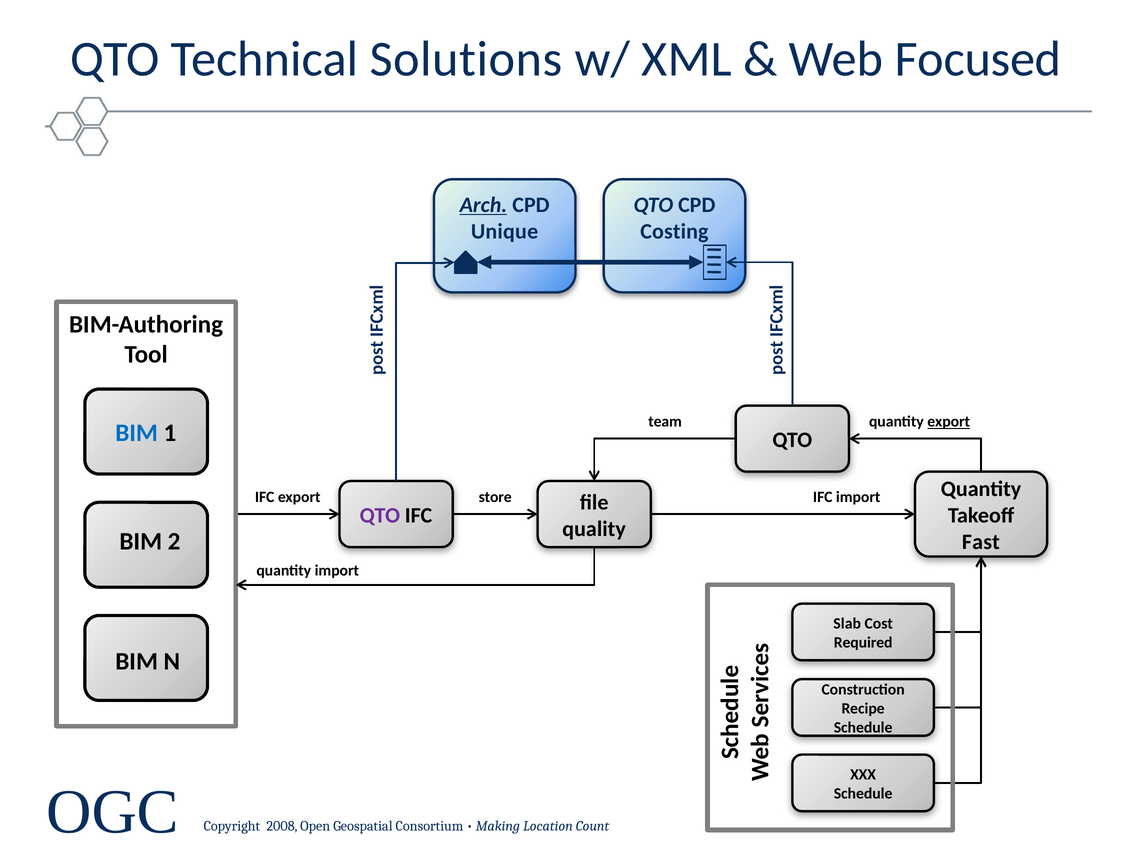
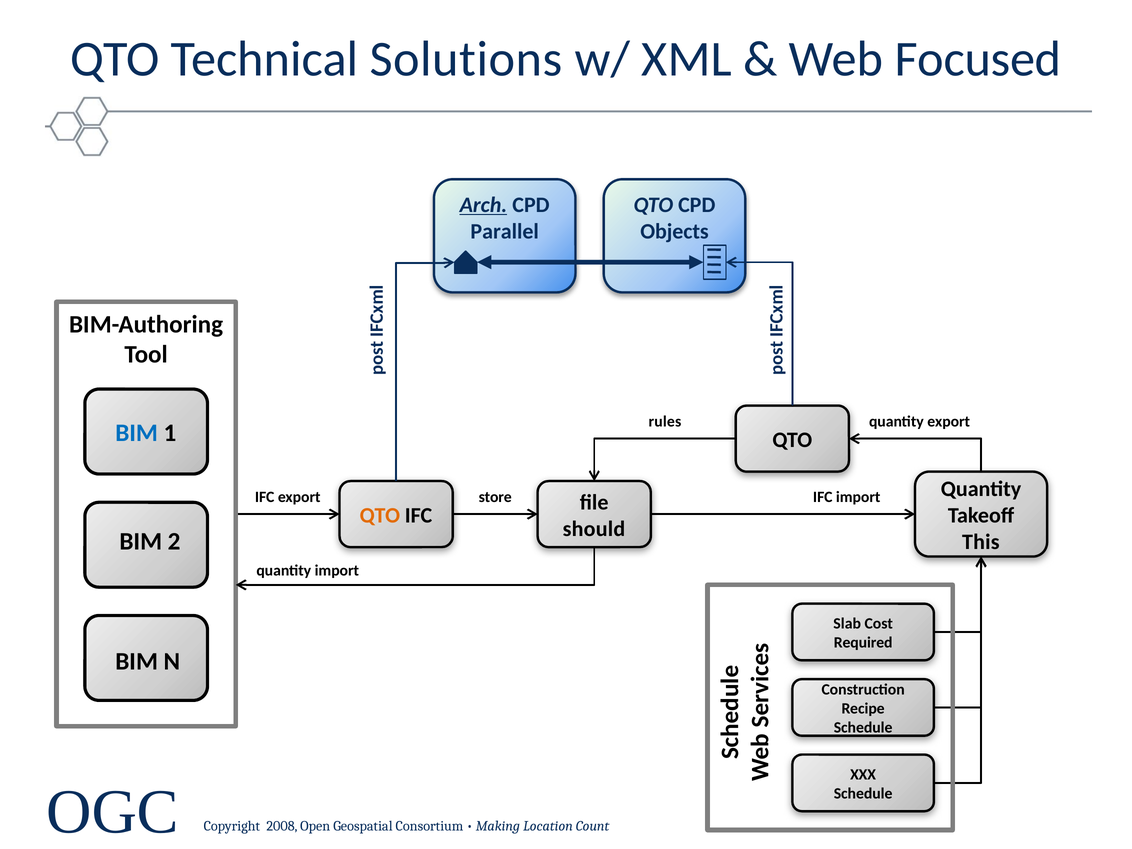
Unique: Unique -> Parallel (505, 231)
Costing: Costing -> Objects (675, 231)
team: team -> rules (665, 422)
export underline: present -> none (949, 422)
QTO colour: purple -> orange (380, 516)
quality: quality -> should (594, 529)
Fast: Fast -> This (981, 542)
